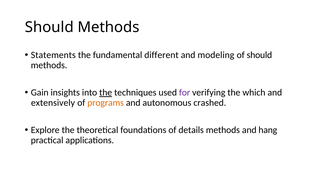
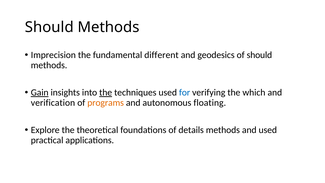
Statements: Statements -> Imprecision (53, 55)
modeling: modeling -> geodesics (216, 55)
Gain underline: none -> present (40, 92)
for colour: purple -> blue (185, 92)
extensively: extensively -> verification (53, 103)
crashed: crashed -> floating (210, 103)
and hang: hang -> used (268, 130)
